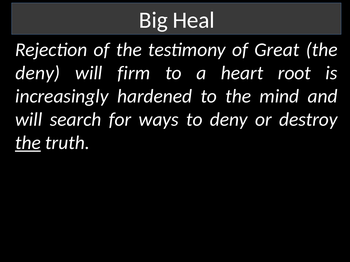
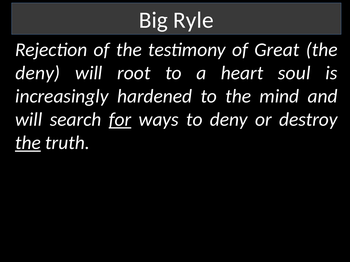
Heal: Heal -> Ryle (193, 20)
firm: firm -> root (134, 73)
root: root -> soul (294, 73)
for underline: none -> present (120, 120)
